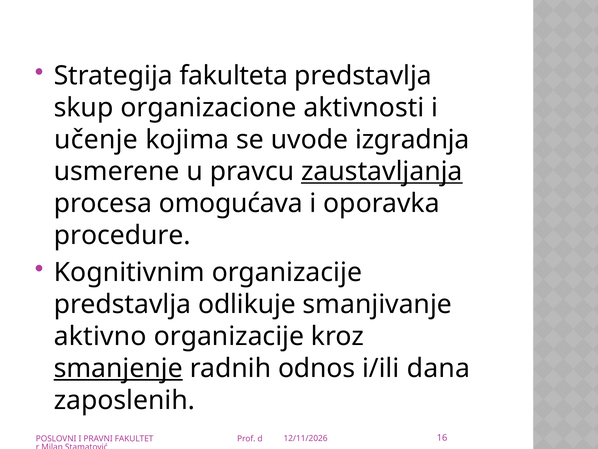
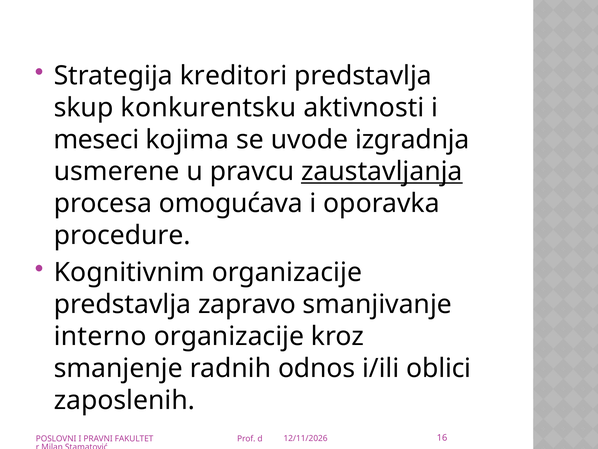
fakulteta: fakulteta -> kreditori (233, 76)
organizacione: organizacione -> konkurentsku (208, 108)
učenje: učenje -> meseci (96, 139)
odlikuje: odlikuje -> zapravo (247, 304)
aktivno: aktivno -> interno (100, 336)
smanjenje underline: present -> none (118, 368)
dana: dana -> oblici (439, 368)
